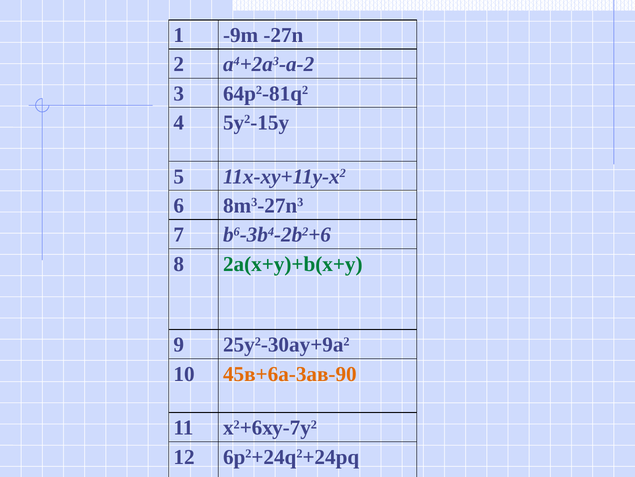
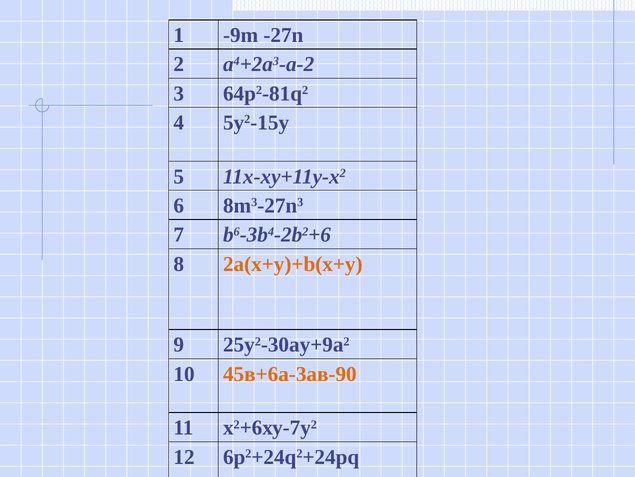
2a(x+y)+b(x+y colour: green -> orange (293, 264)
